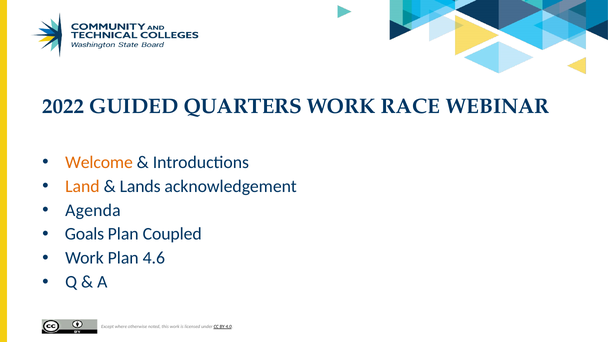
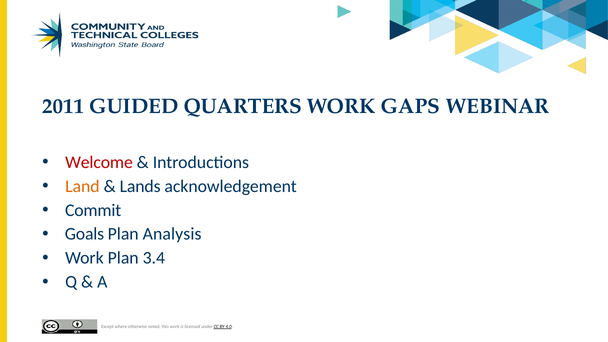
2022: 2022 -> 2011 (63, 106)
RACE: RACE -> GAPS (411, 106)
Welcome colour: orange -> red (99, 162)
Agenda: Agenda -> Commit (93, 210)
Coupled: Coupled -> Analysis (172, 234)
4.6: 4.6 -> 3.4 (154, 258)
